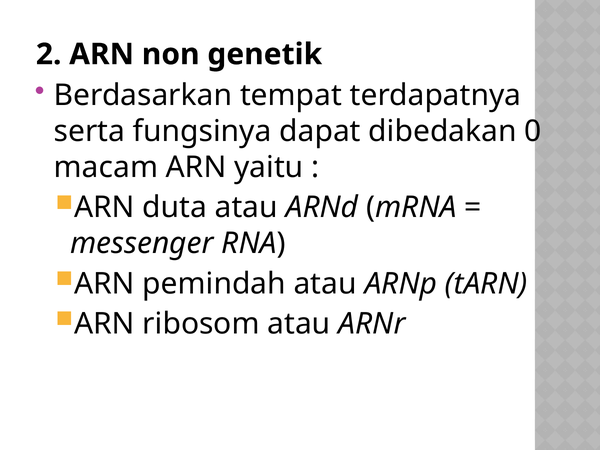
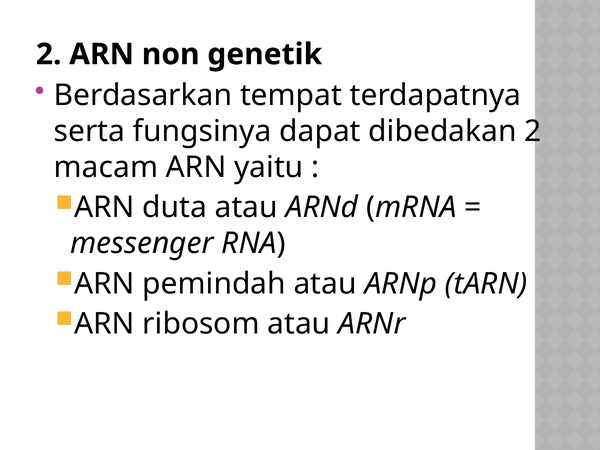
dibedakan 0: 0 -> 2 (533, 131)
